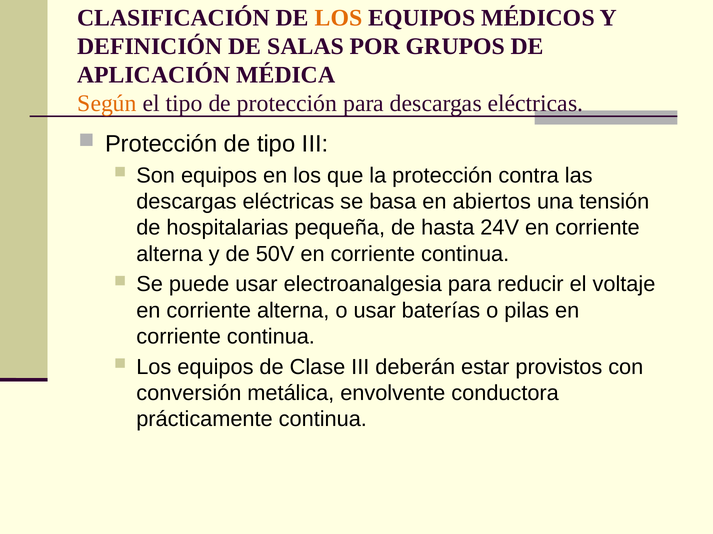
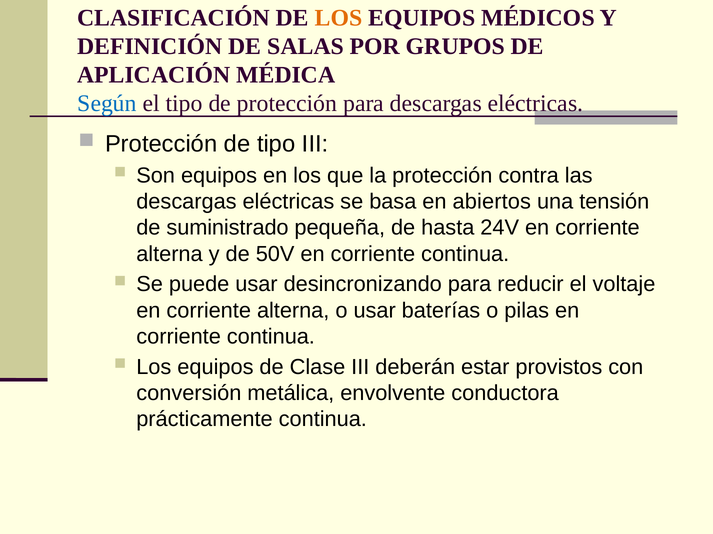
Según colour: orange -> blue (107, 104)
hospitalarias: hospitalarias -> suministrado (228, 228)
electroanalgesia: electroanalgesia -> desincronizando (363, 285)
